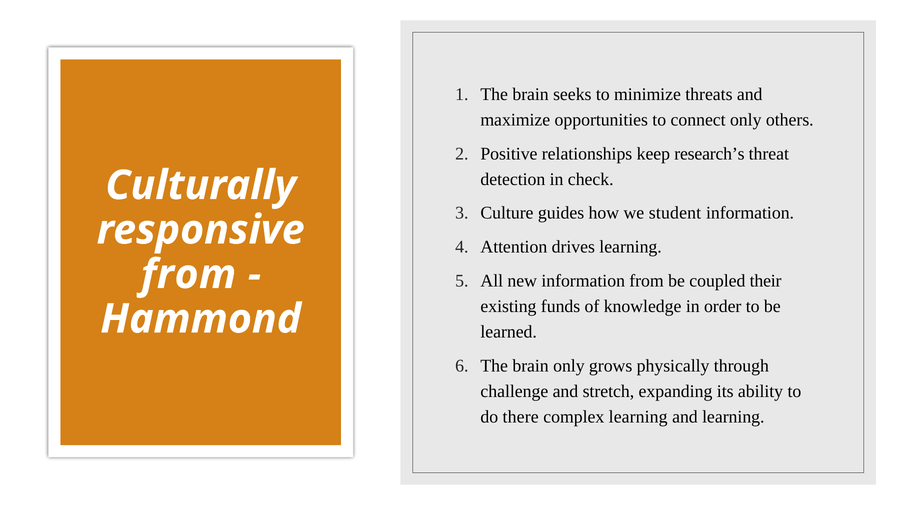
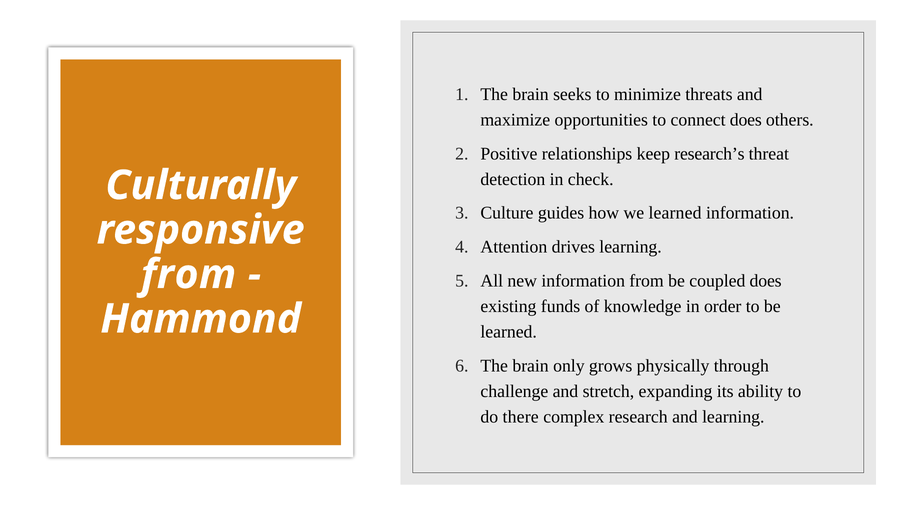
connect only: only -> does (746, 120)
we student: student -> learned (675, 213)
coupled their: their -> does (766, 281)
complex learning: learning -> research (638, 417)
